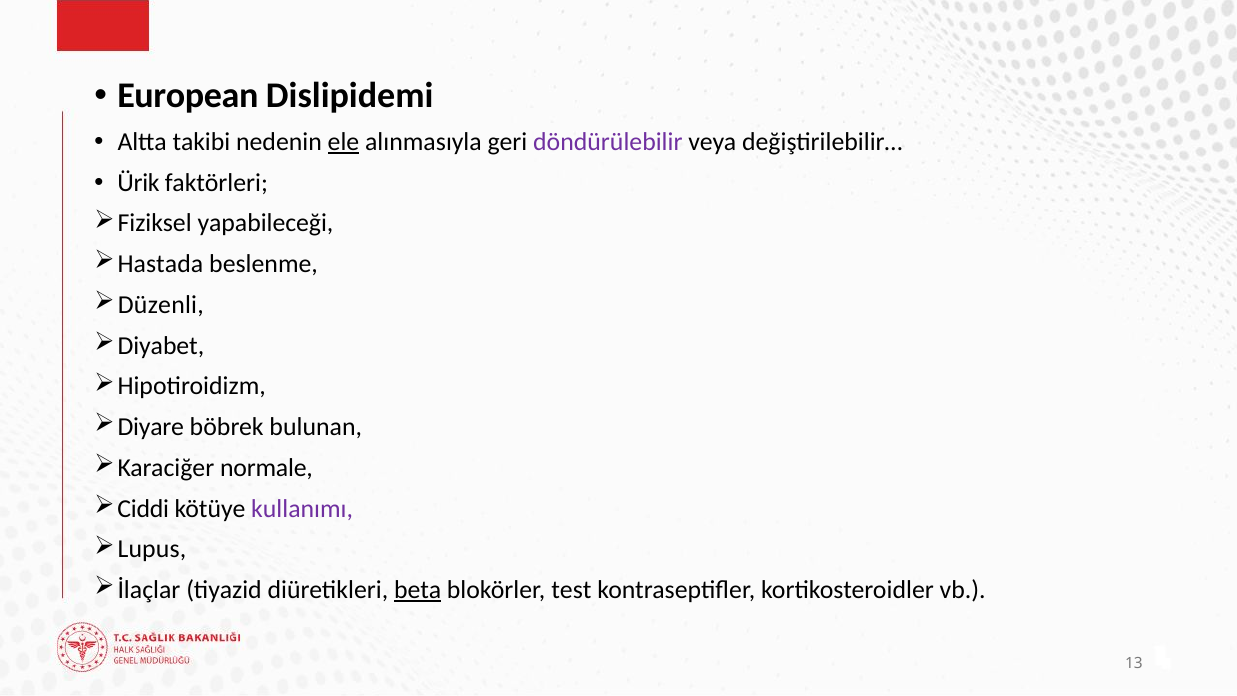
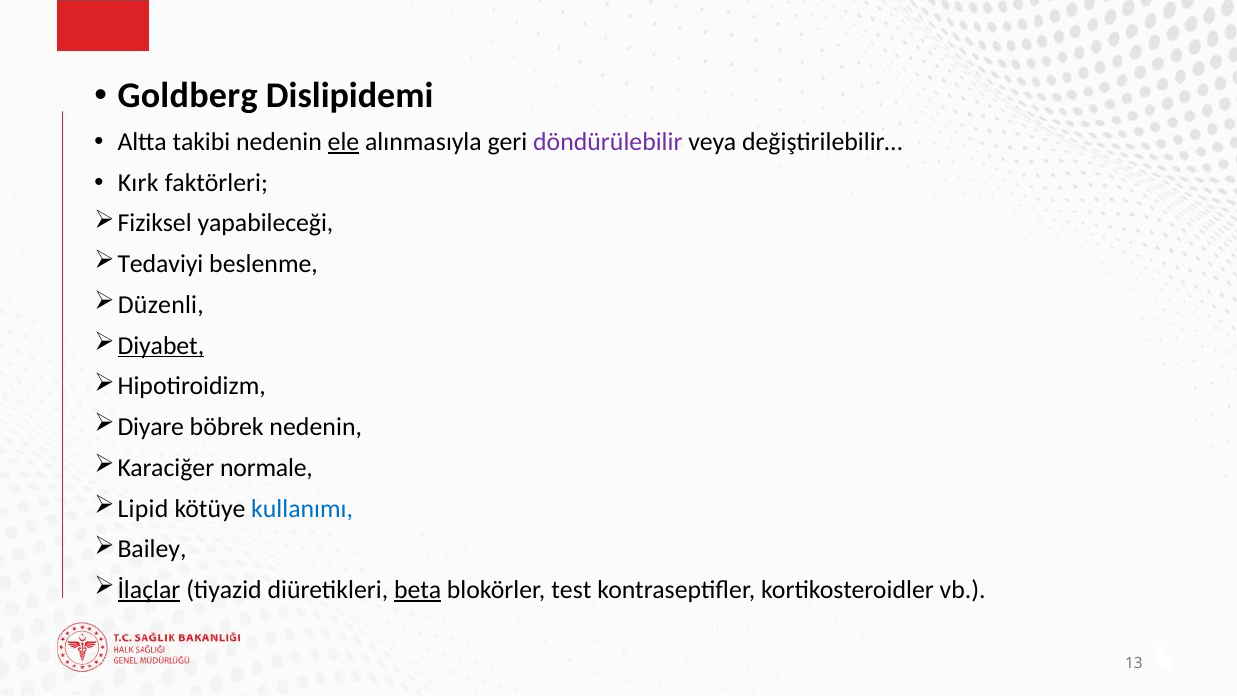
European: European -> Goldberg (188, 96)
Ürik: Ürik -> Kırk (138, 183)
Hastada: Hastada -> Tedaviyi (160, 264)
Diyabet underline: none -> present (161, 345)
böbrek bulunan: bulunan -> nedenin (316, 427)
Ciddi: Ciddi -> Lipid (143, 508)
kullanımı colour: purple -> blue (302, 508)
Lupus: Lupus -> Bailey (152, 549)
İlaçlar underline: none -> present (149, 590)
